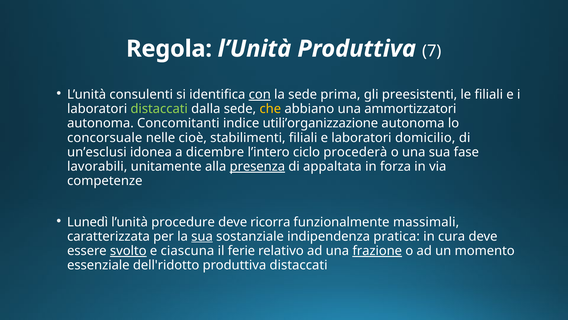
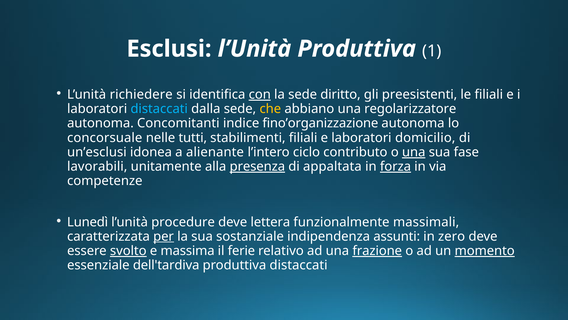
Regola: Regola -> Esclusi (169, 49)
7: 7 -> 1 (432, 51)
consulenti: consulenti -> richiedere (141, 94)
prima: prima -> diritto (340, 94)
distaccati colour: light green -> light blue (159, 109)
ammortizzatori: ammortizzatori -> regolarizzatore (410, 109)
utili’organizzazione: utili’organizzazione -> fino’organizzazione (320, 123)
cioè: cioè -> tutti (193, 138)
dicembre: dicembre -> alienante (215, 152)
procederà: procederà -> contributo (355, 152)
una underline: none -> present (414, 152)
forza underline: none -> present (395, 166)
ricorra: ricorra -> lettera (270, 222)
per underline: none -> present (164, 236)
sua underline: present -> none (202, 236)
pratica: pratica -> assunti (397, 236)
cura: cura -> zero (452, 236)
ciascuna: ciascuna -> massima (188, 251)
momento underline: none -> present (485, 251)
dell'ridotto: dell'ridotto -> dell'tardiva (166, 265)
